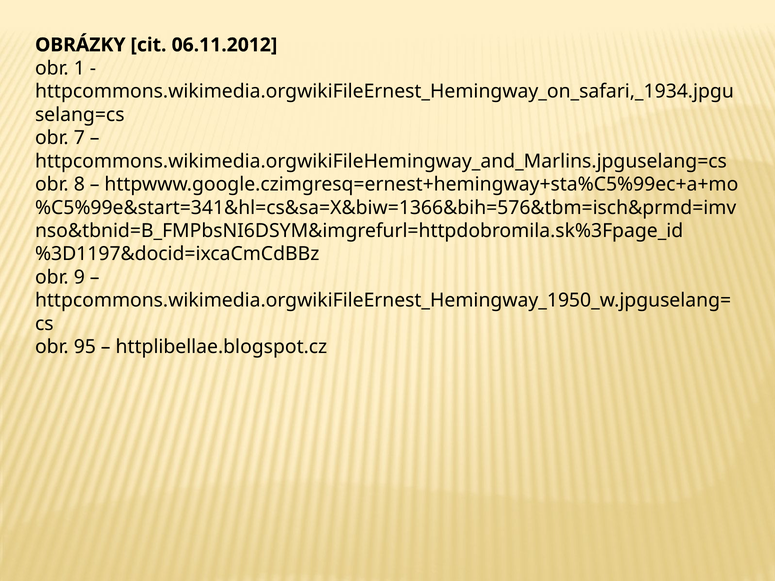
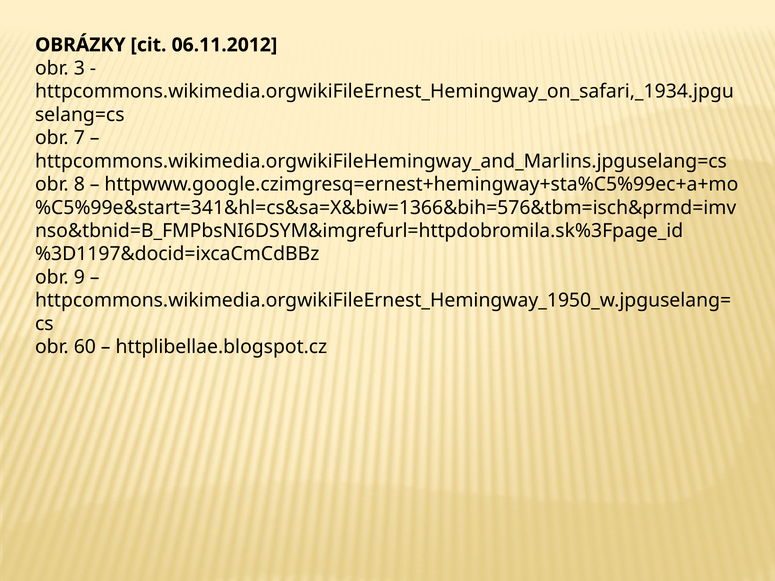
1: 1 -> 3 (79, 68)
95: 95 -> 60 (85, 347)
